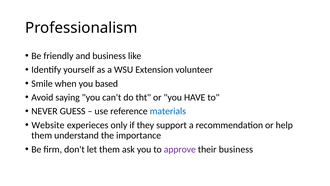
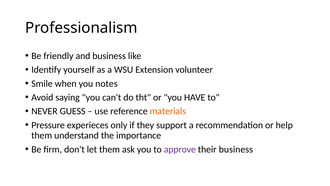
based: based -> notes (106, 83)
materials colour: blue -> orange (168, 111)
Website: Website -> Pressure (48, 125)
